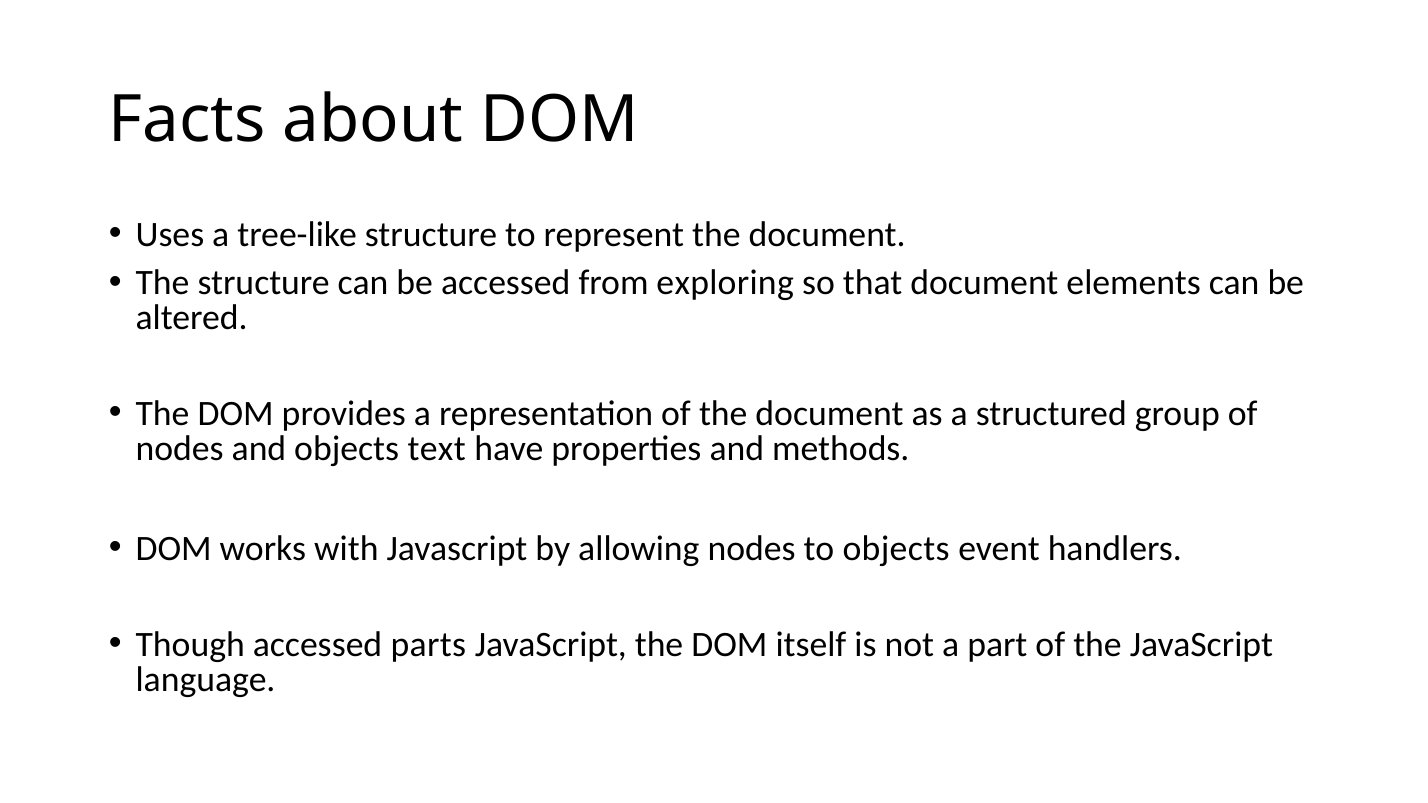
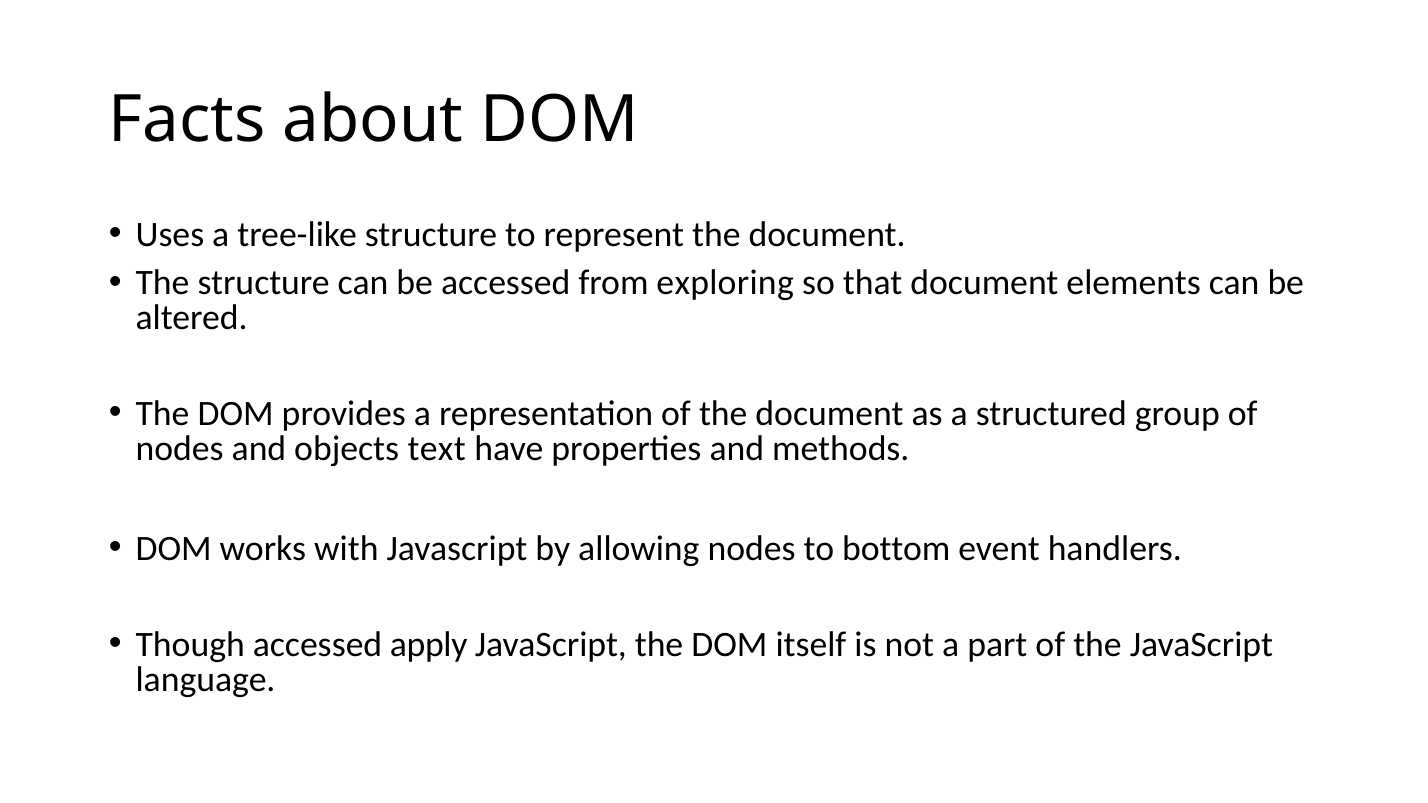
to objects: objects -> bottom (896, 549)
parts: parts -> apply (429, 645)
